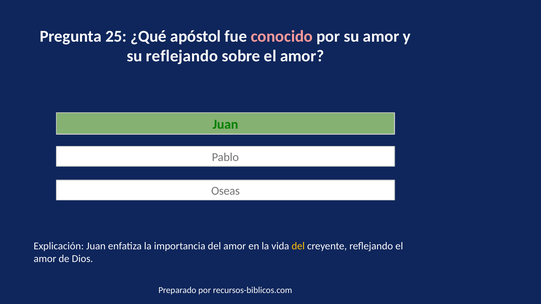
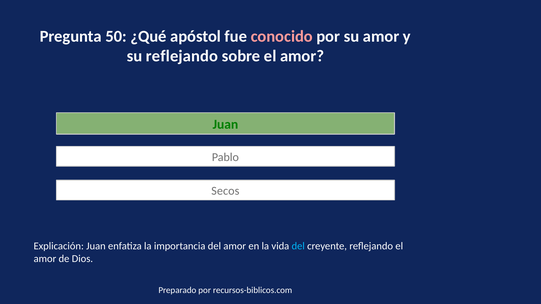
25: 25 -> 50 (116, 36)
Oseas: Oseas -> Secos (225, 191)
del colour: yellow -> light blue (298, 246)
